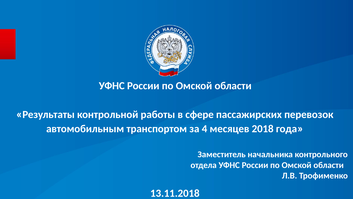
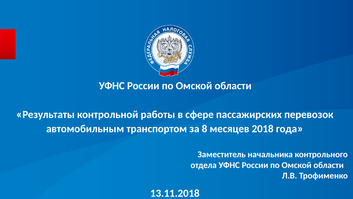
4: 4 -> 8 (204, 128)
